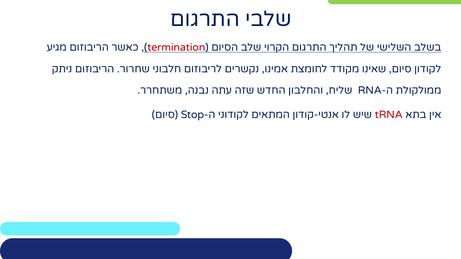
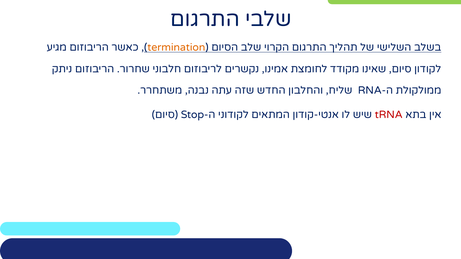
termination colour: red -> orange (176, 47)
